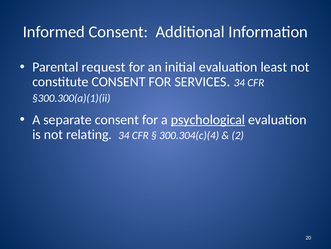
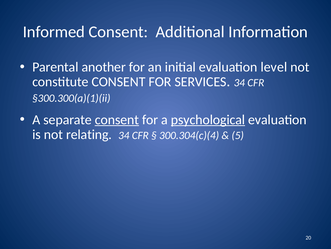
request: request -> another (104, 67)
least: least -> level (274, 67)
consent underline: none -> present (117, 119)
2: 2 -> 5 (238, 135)
